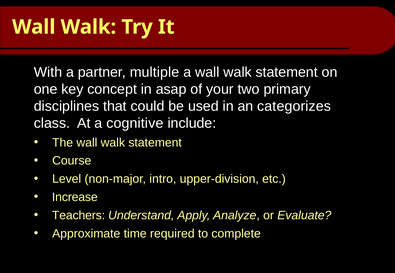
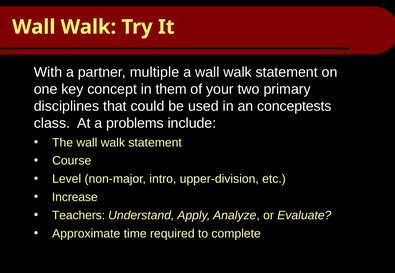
asap: asap -> them (171, 89)
categorizes: categorizes -> conceptests (294, 106)
cognitive: cognitive -> problems (135, 124)
